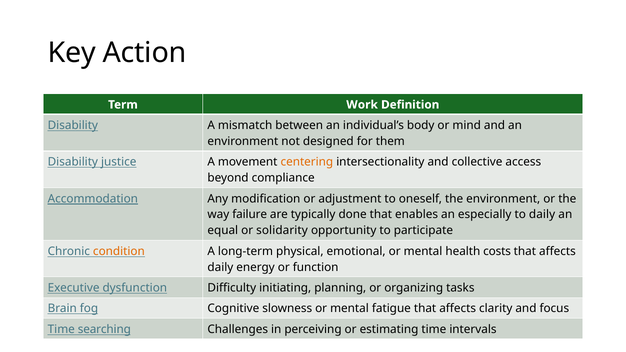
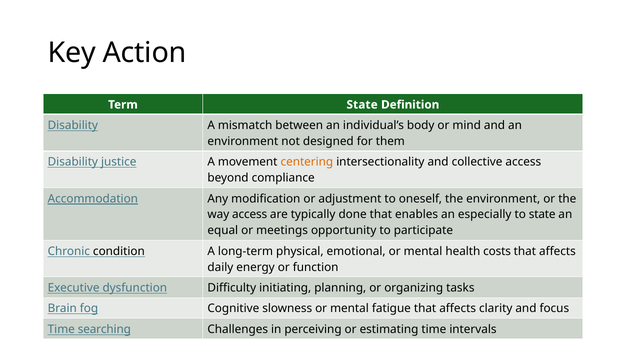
Term Work: Work -> State (362, 105)
way failure: failure -> access (250, 215)
to daily: daily -> state (542, 215)
solidarity: solidarity -> meetings (282, 231)
condition colour: orange -> black (119, 251)
